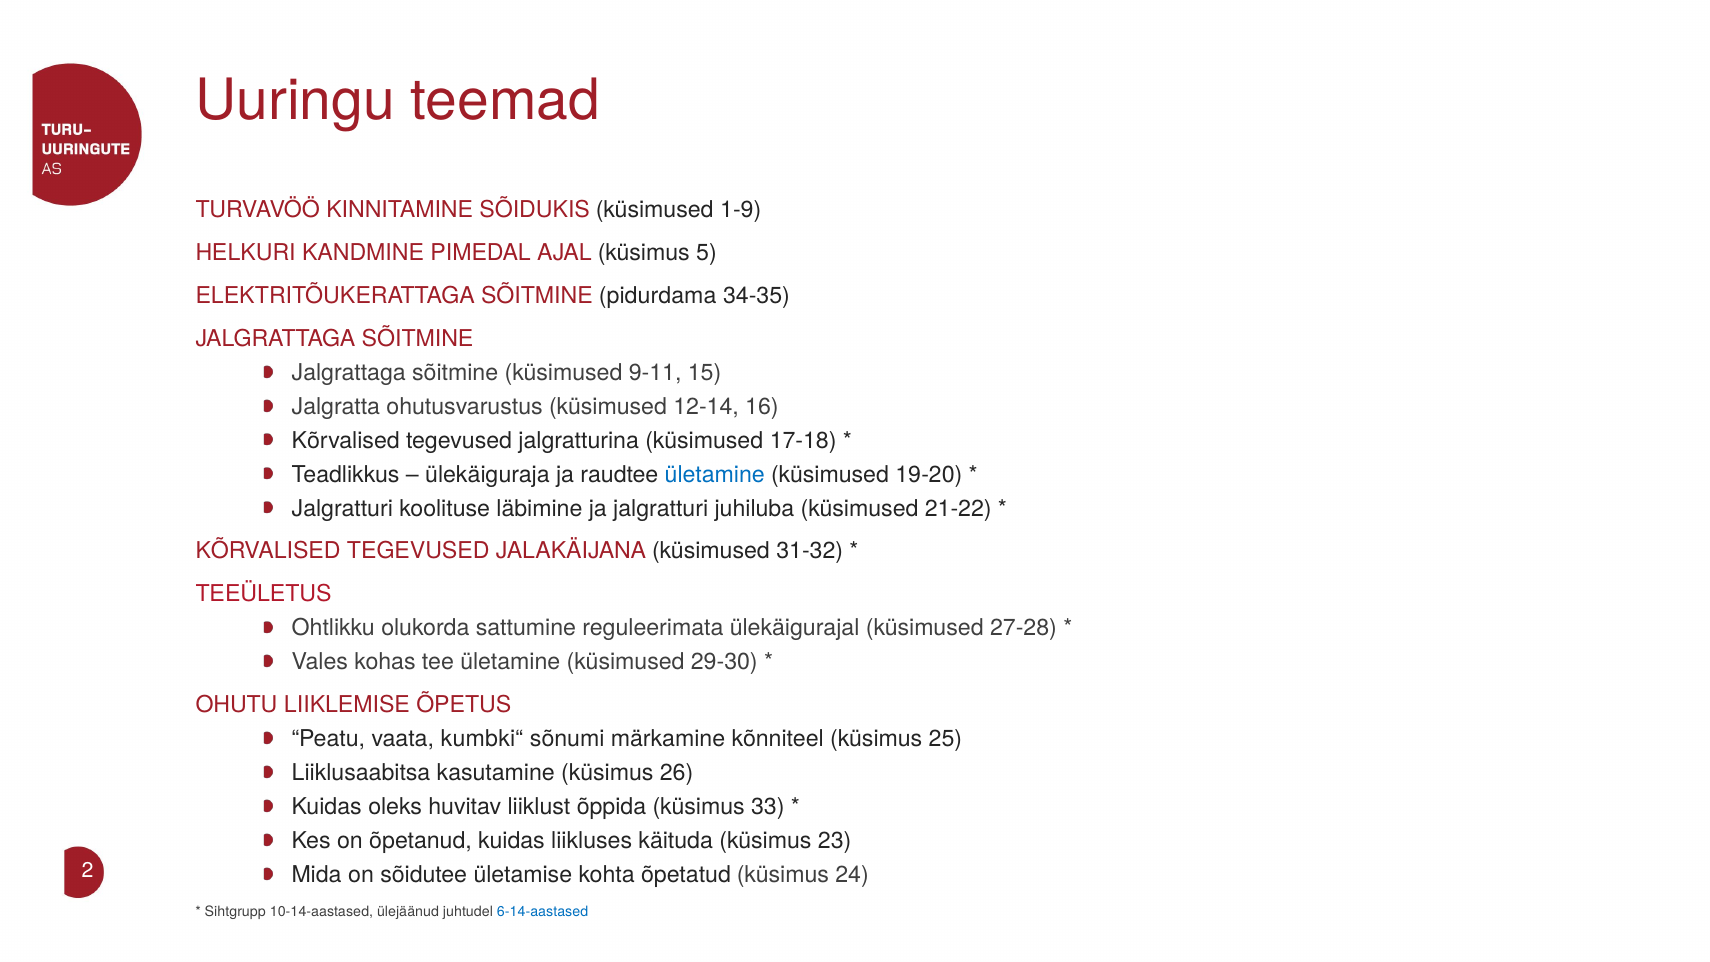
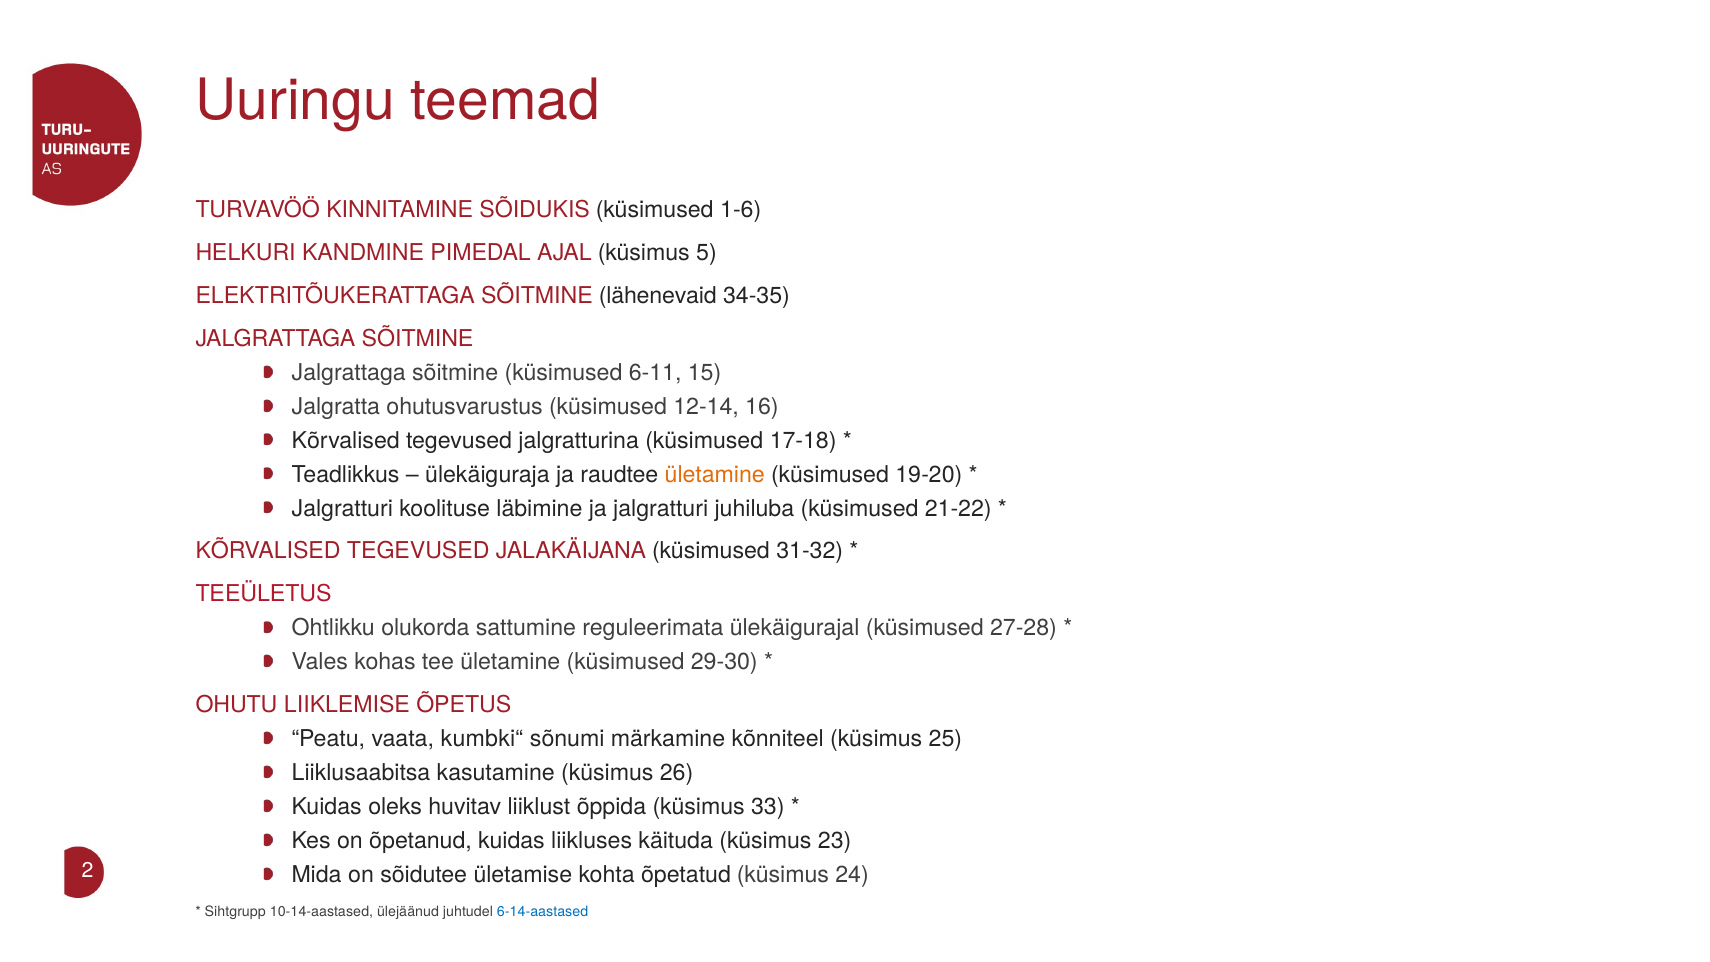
1-9: 1-9 -> 1-6 (741, 210)
pidurdama: pidurdama -> lähenevaid (658, 296)
9-11: 9-11 -> 6-11 (655, 373)
ületamine colour: blue -> orange (715, 474)
